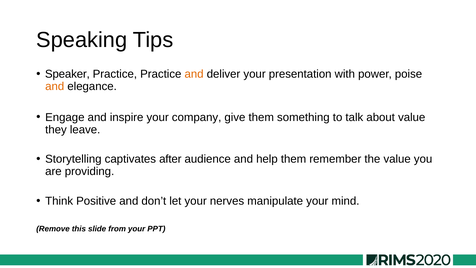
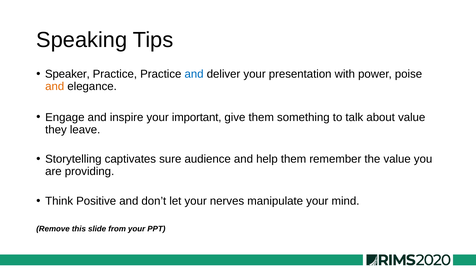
and colour: orange -> blue (194, 74)
company: company -> important (197, 117)
after: after -> sure (170, 159)
